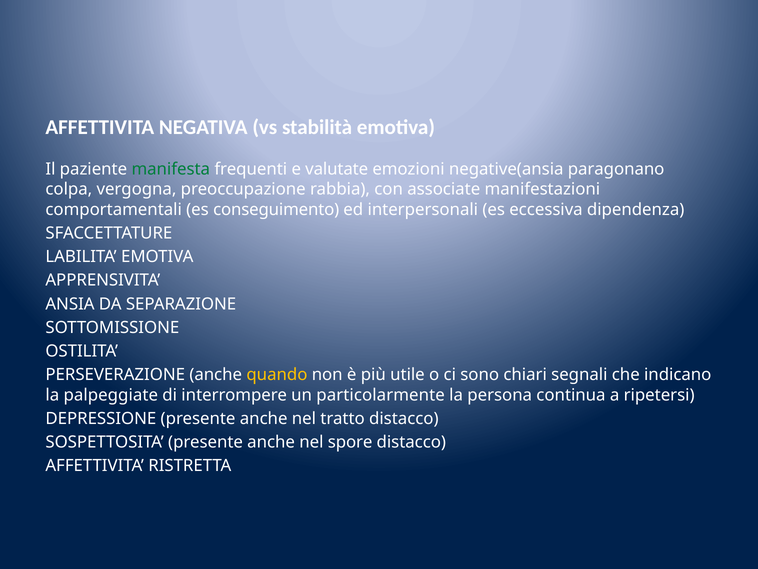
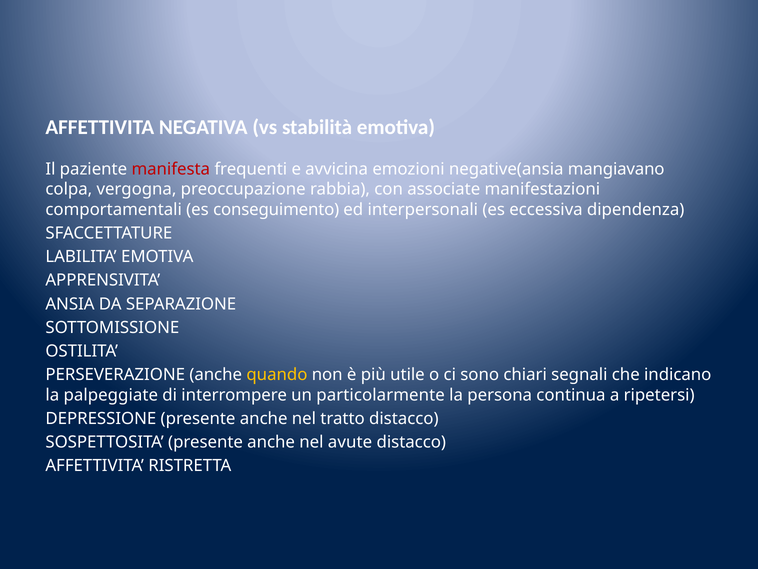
manifesta colour: green -> red (171, 169)
valutate: valutate -> avvicina (337, 169)
paragonano: paragonano -> mangiavano (616, 169)
spore: spore -> avute (350, 442)
